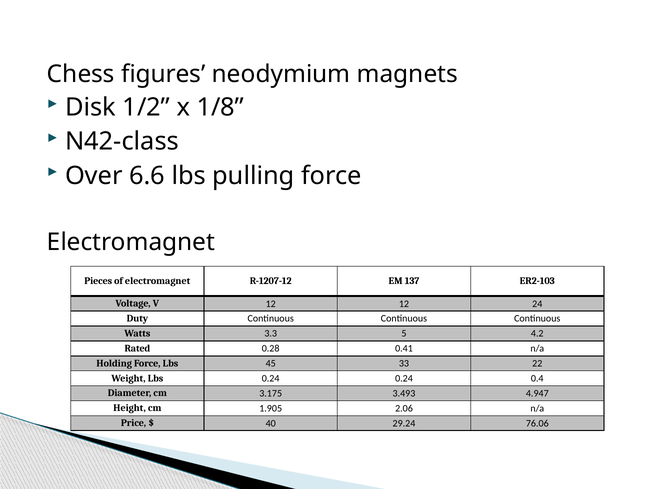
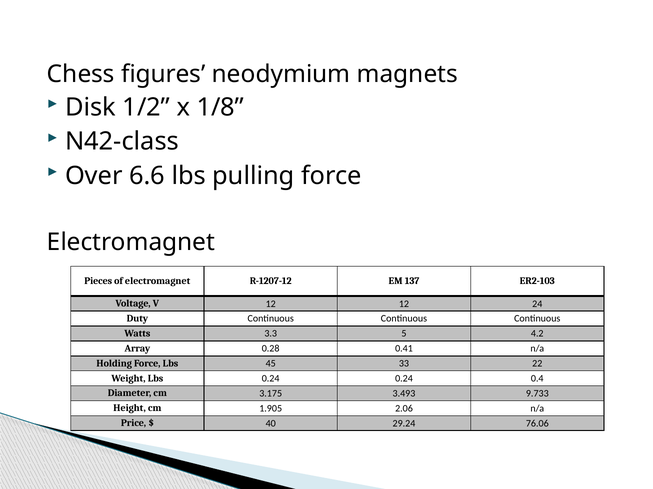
Rated: Rated -> Array (137, 349)
4.947: 4.947 -> 9.733 (537, 394)
